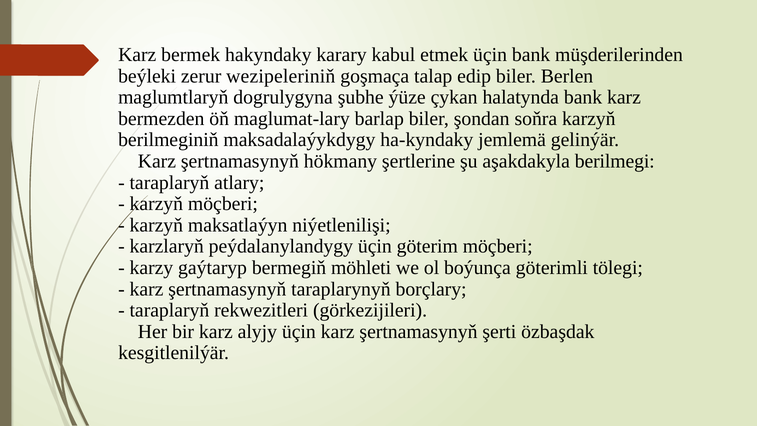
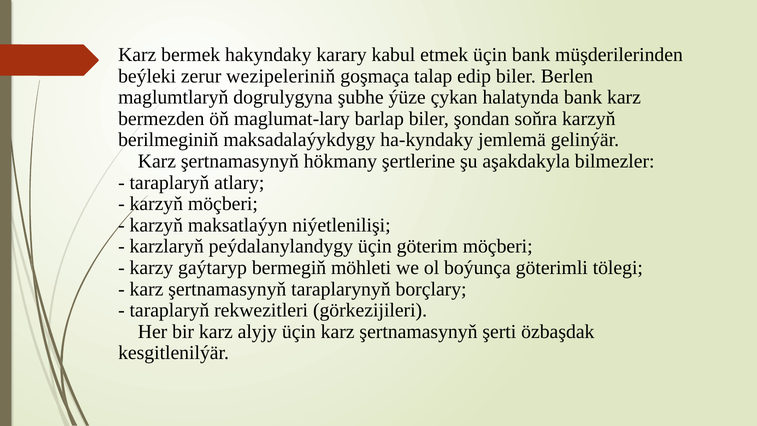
berilmegi: berilmegi -> bilmezler (615, 161)
